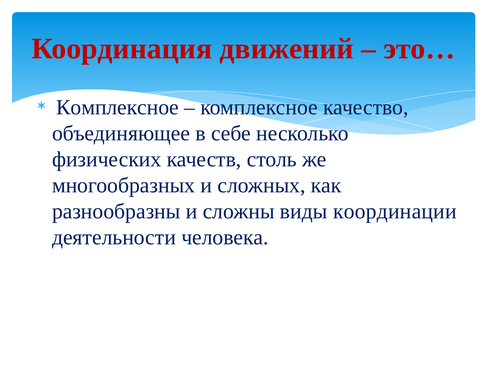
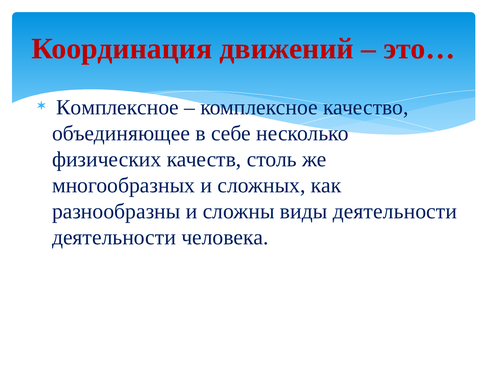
виды координации: координации -> деятельности (395, 211)
